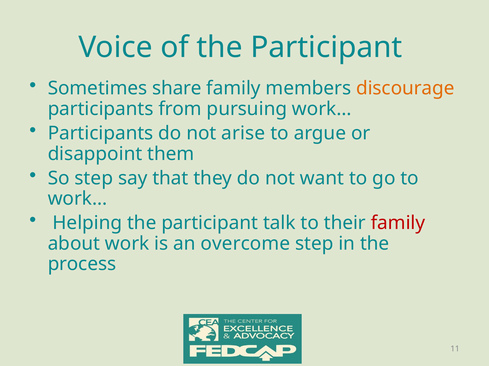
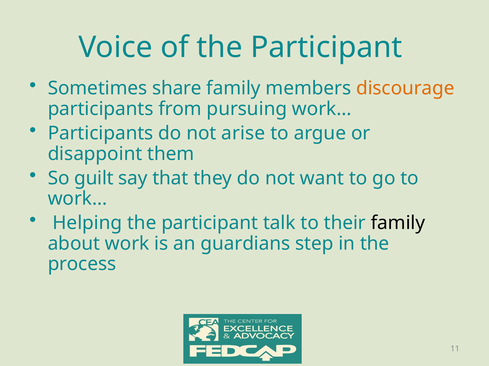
So step: step -> guilt (94, 179)
family colour: red -> black (398, 224)
overcome: overcome -> guardians (245, 244)
